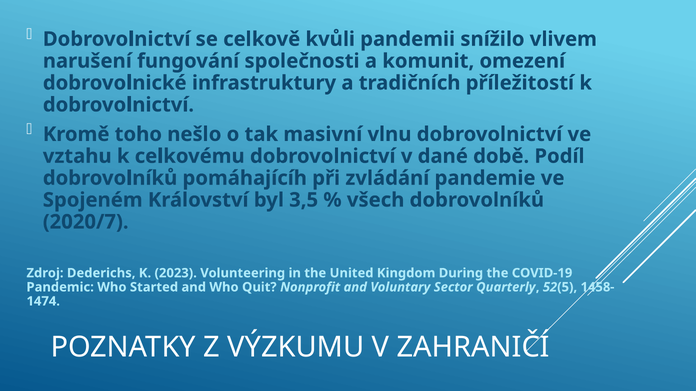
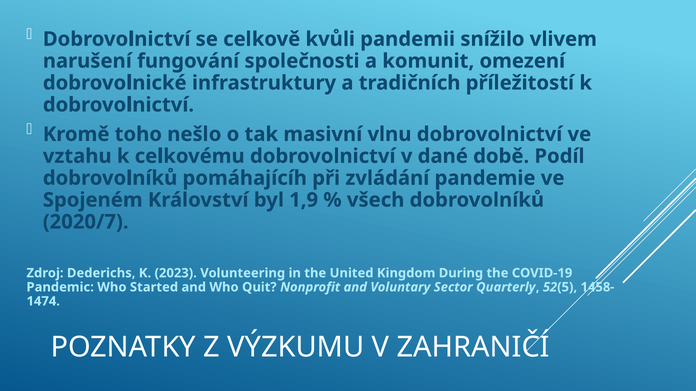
3,5: 3,5 -> 1,9 (304, 200)
